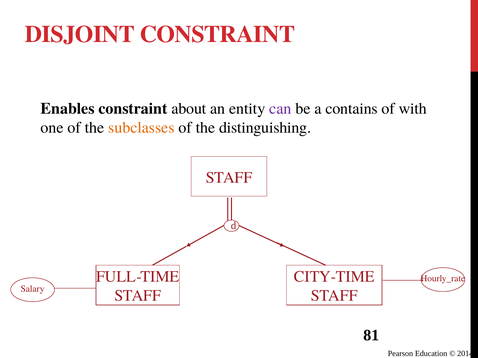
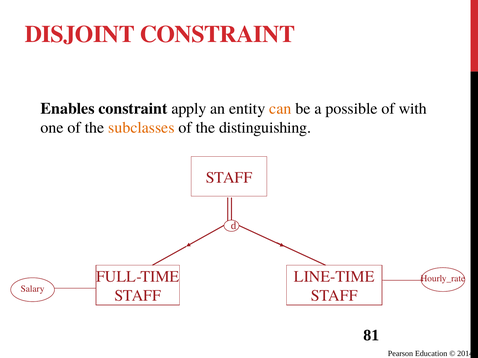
about: about -> apply (189, 109)
can colour: purple -> orange (280, 109)
contains: contains -> possible (352, 109)
CITY-TIME: CITY-TIME -> LINE-TIME (334, 277)
